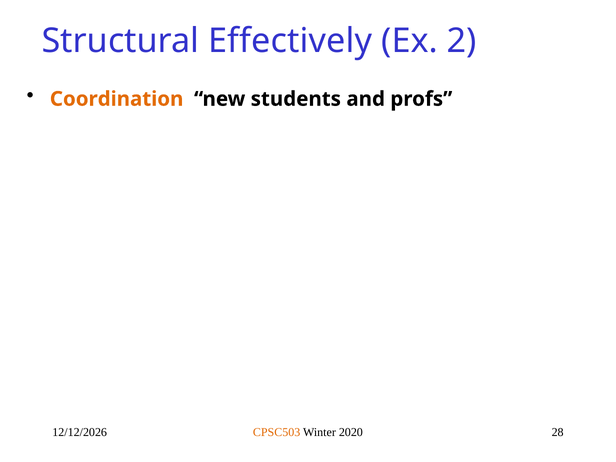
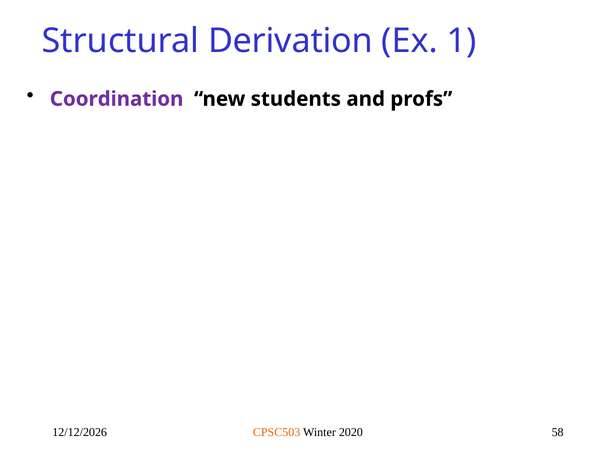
Effectively: Effectively -> Derivation (291, 41)
2: 2 -> 1 (462, 41)
Coordination colour: orange -> purple (117, 99)
28: 28 -> 58 (558, 432)
